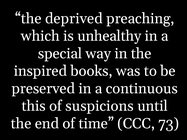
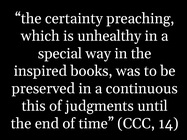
deprived: deprived -> certainty (74, 19)
suspicions: suspicions -> judgments (100, 106)
73: 73 -> 14 (169, 124)
